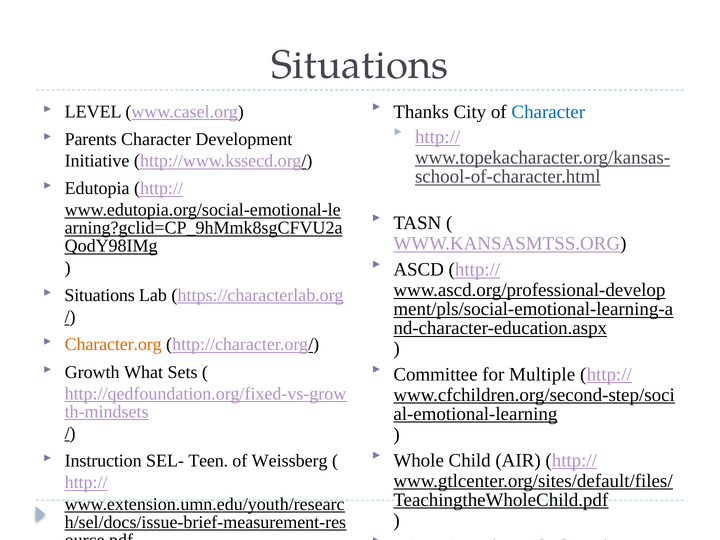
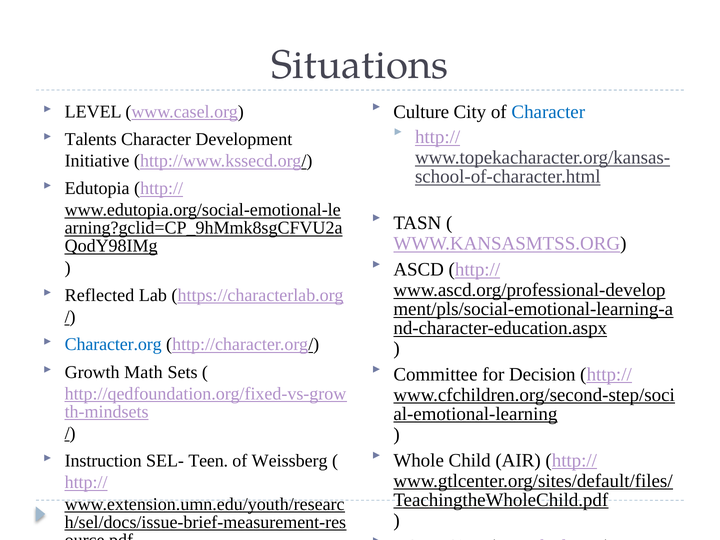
Thanks: Thanks -> Culture (421, 112)
Parents: Parents -> Talents (91, 139)
Situations: Situations -> Reflected (100, 295)
Character.org colour: orange -> blue (113, 344)
Multiple: Multiple -> Decision (542, 374)
What: What -> Math (143, 372)
